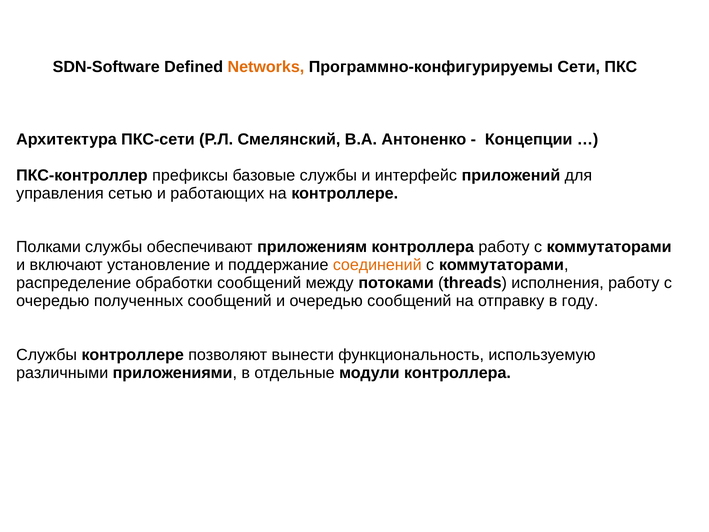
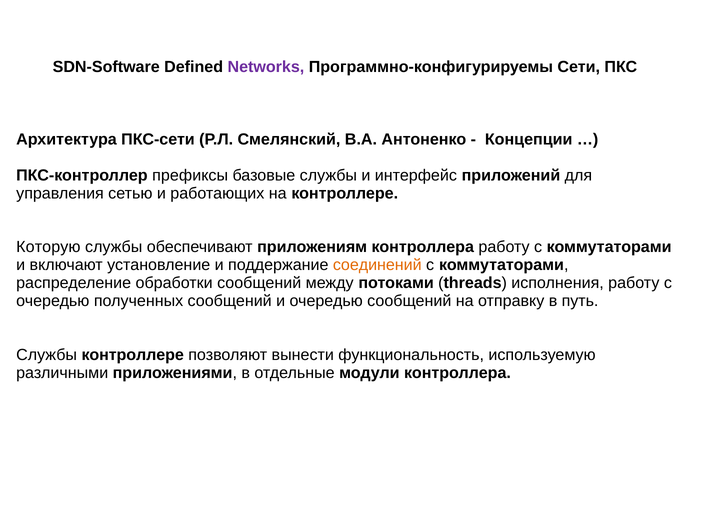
Networks colour: orange -> purple (266, 67)
Полками: Полками -> Которую (48, 247)
году: году -> путь (580, 301)
